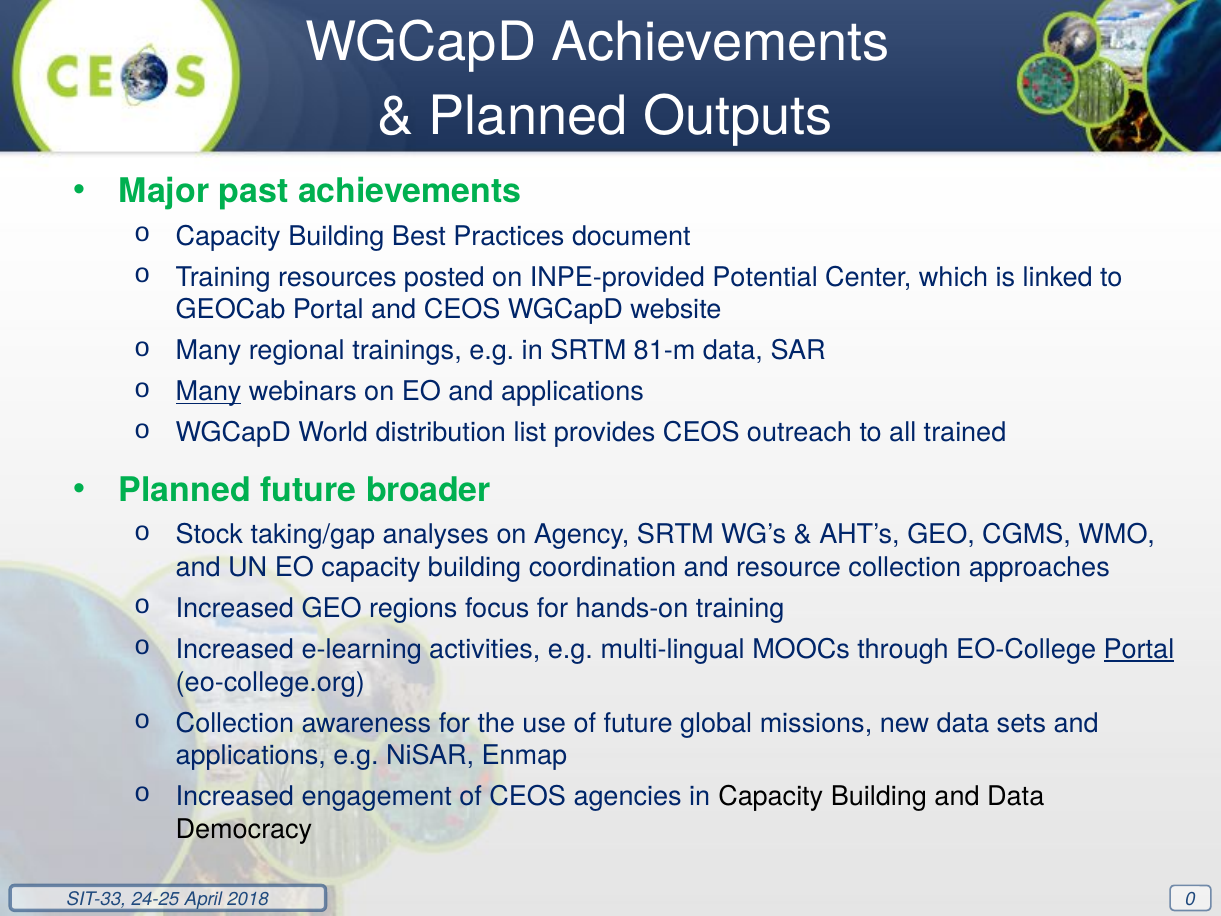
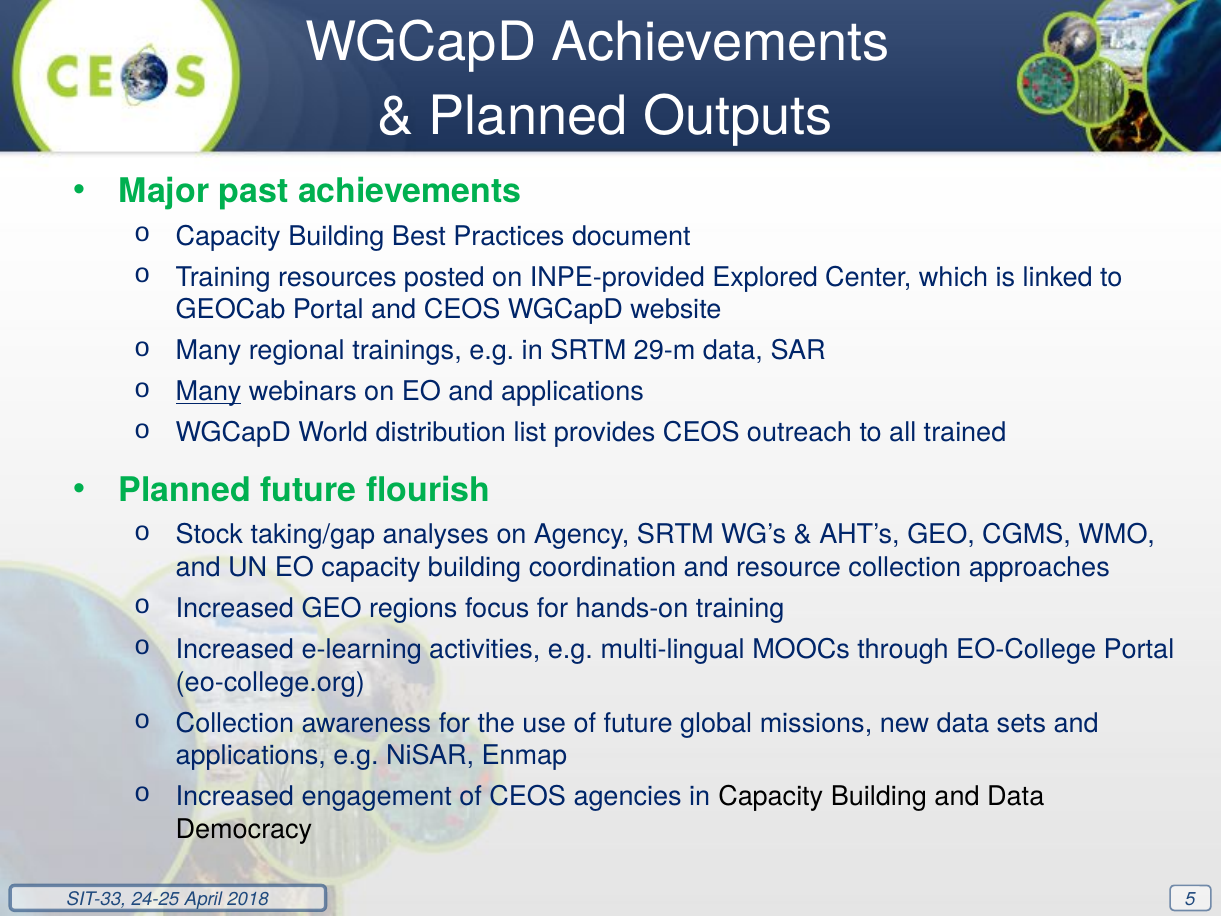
Potential: Potential -> Explored (765, 277)
81-m: 81-m -> 29-m (665, 351)
broader: broader -> flourish (428, 490)
Portal underline: present -> none (1139, 649)
0: 0 -> 5 (1190, 899)
